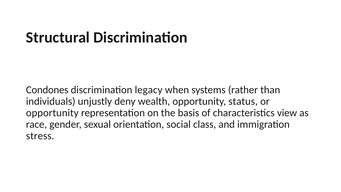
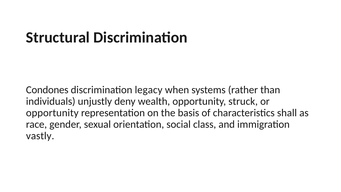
status: status -> struck (243, 101)
view: view -> shall (287, 113)
stress: stress -> vastly (40, 136)
